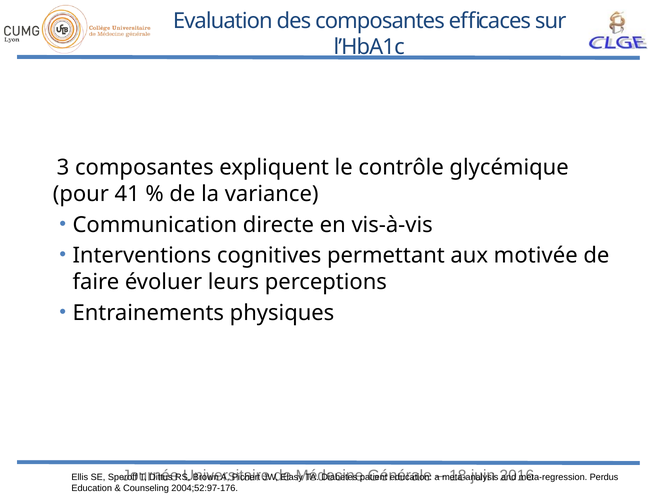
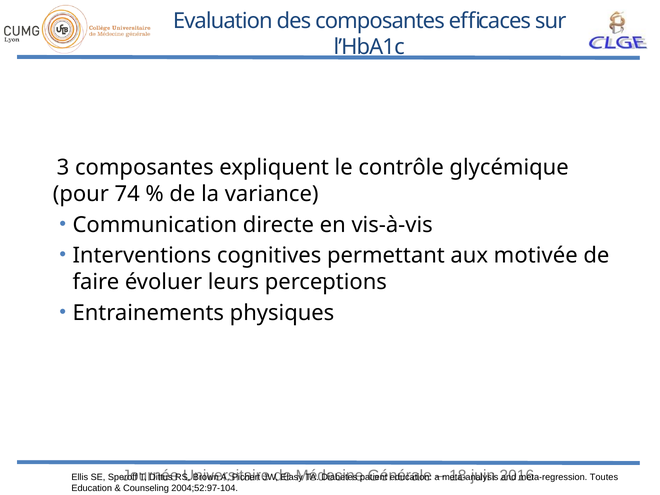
41: 41 -> 74 (127, 194)
Perdus: Perdus -> Toutes (604, 477)
2004;52:97-176: 2004;52:97-176 -> 2004;52:97-104 (205, 488)
